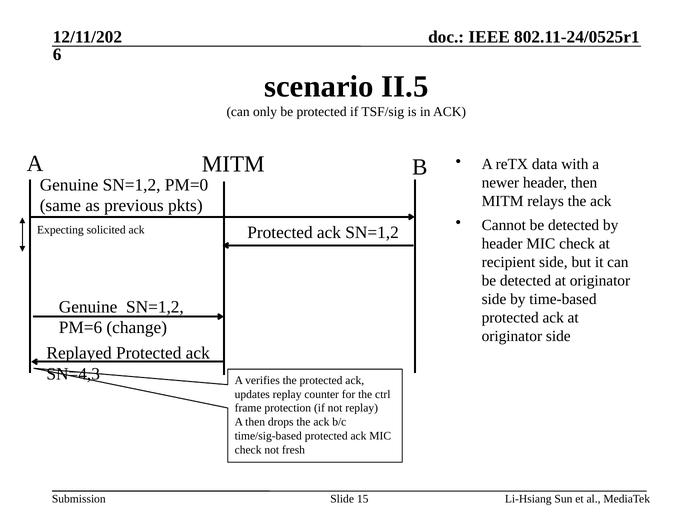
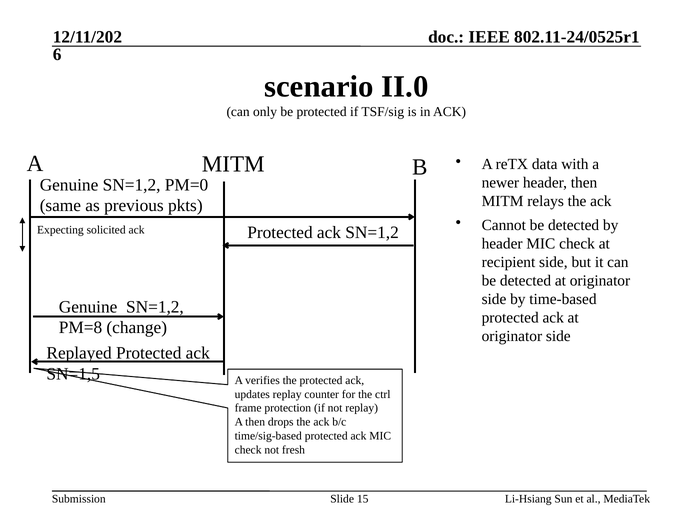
II.5: II.5 -> II.0 (405, 86)
PM=6: PM=6 -> PM=8 (81, 328)
SN=4,3: SN=4,3 -> SN=1,5 (73, 374)
